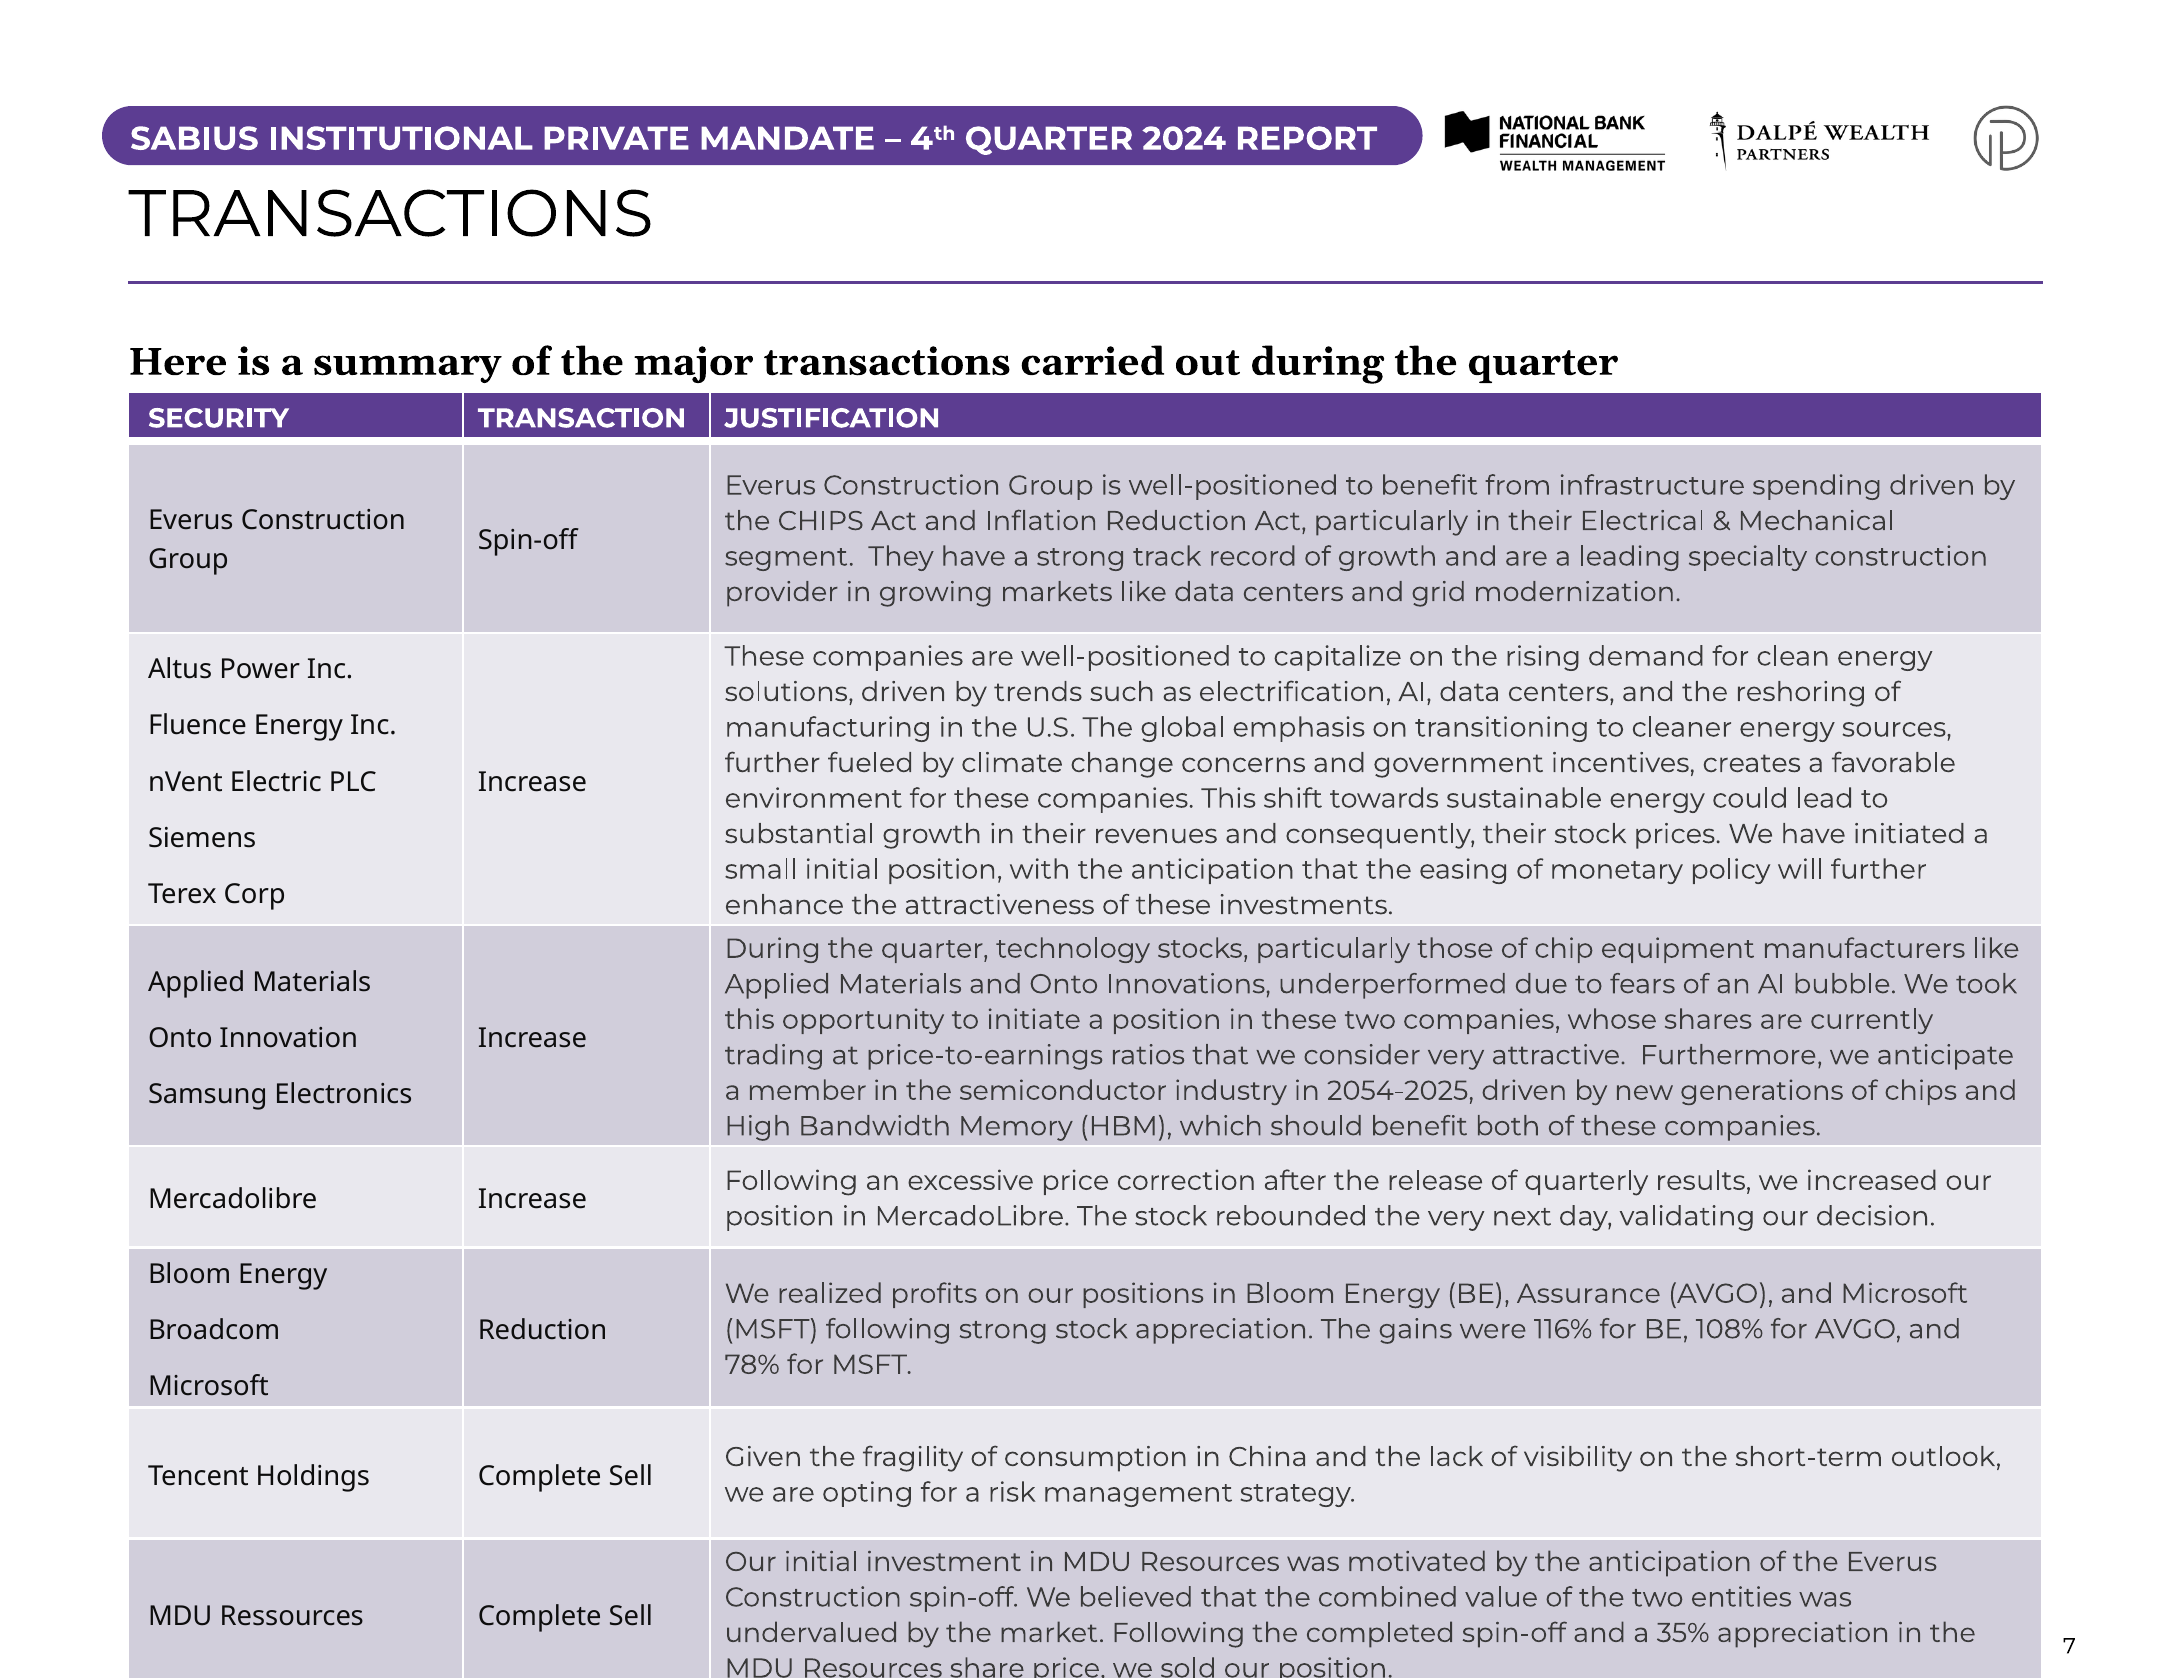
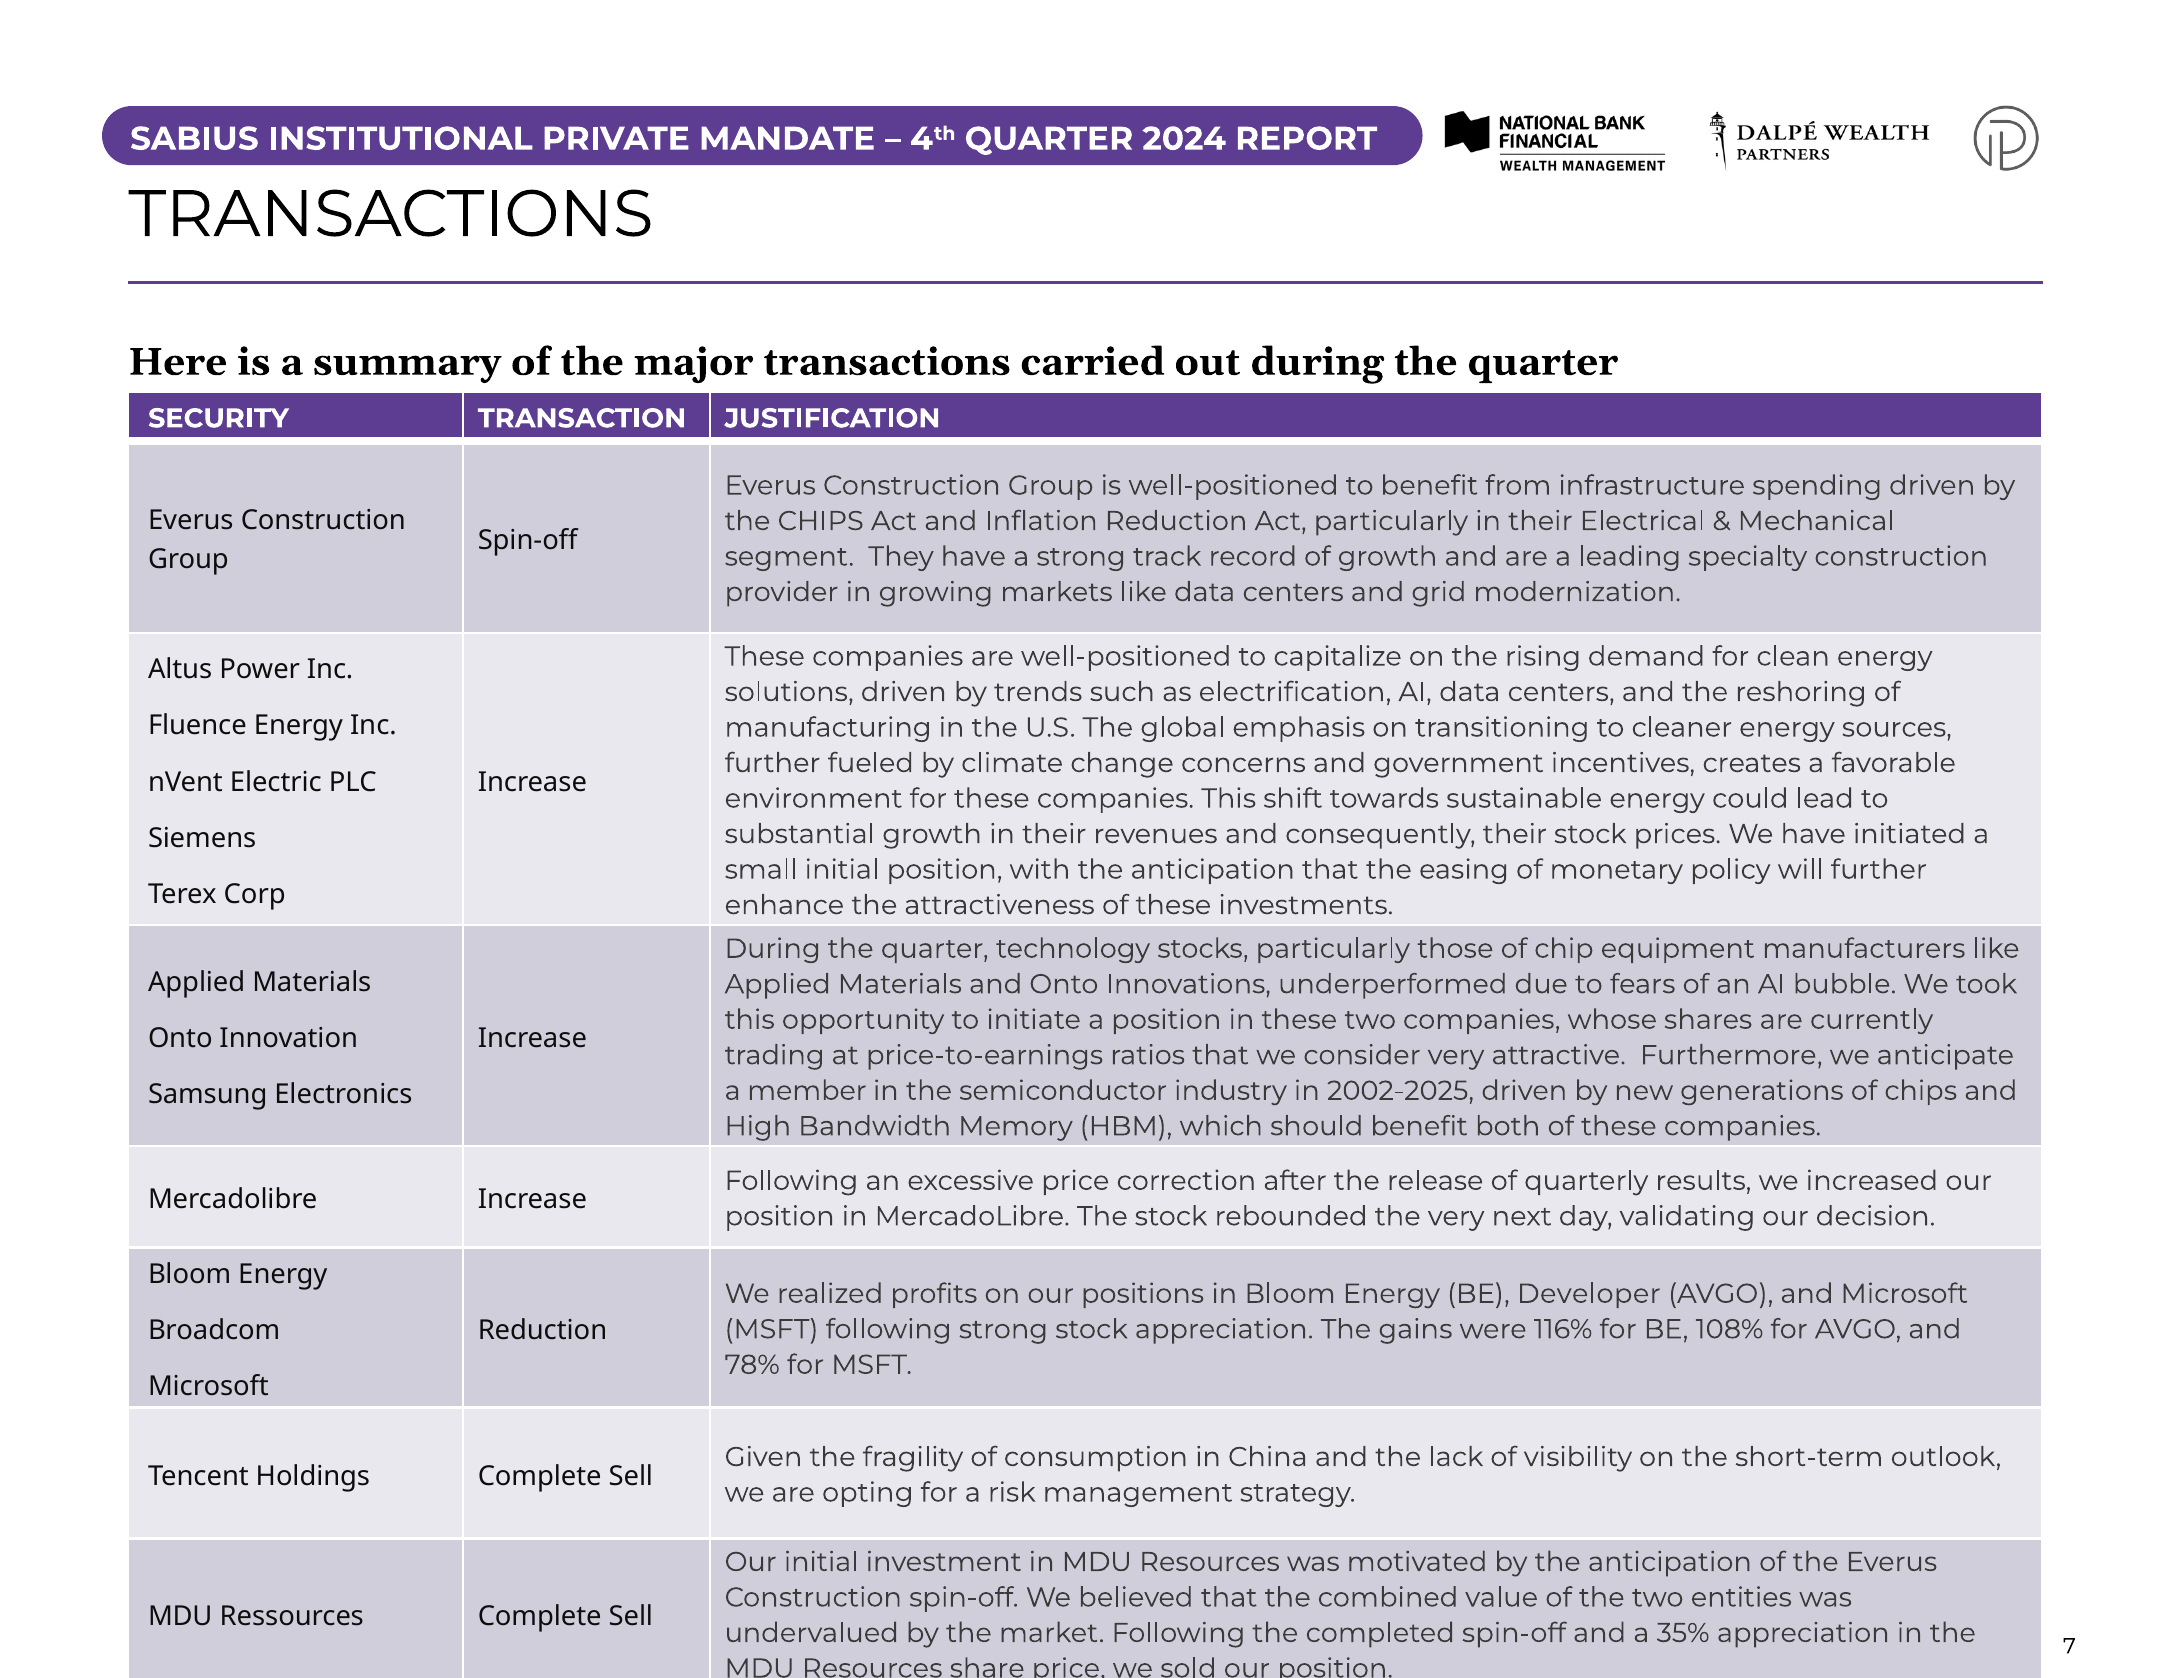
2054-2025: 2054-2025 -> 2002-2025 (1401, 1091)
Assurance: Assurance -> Developer (1589, 1293)
